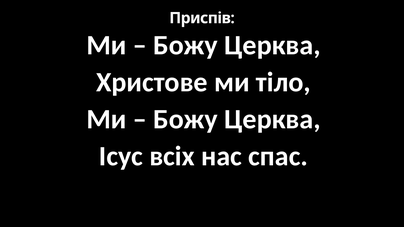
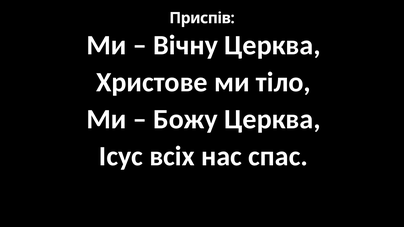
Божу: Божу -> Вічну (186, 45)
